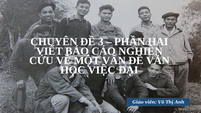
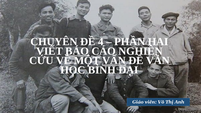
3: 3 -> 4 (101, 42)
VẤN underline: none -> present (114, 61)
VIỆC: VIỆC -> BÌNH (102, 70)
